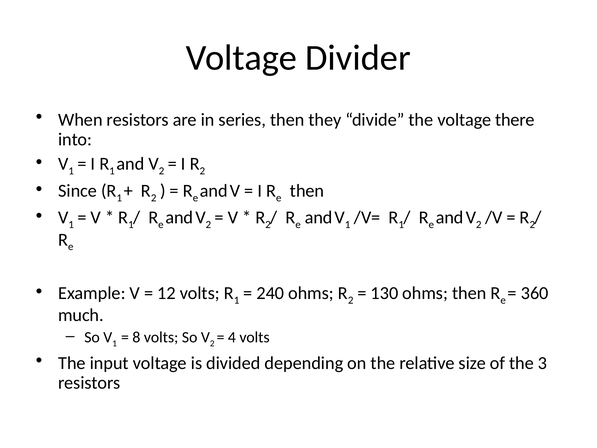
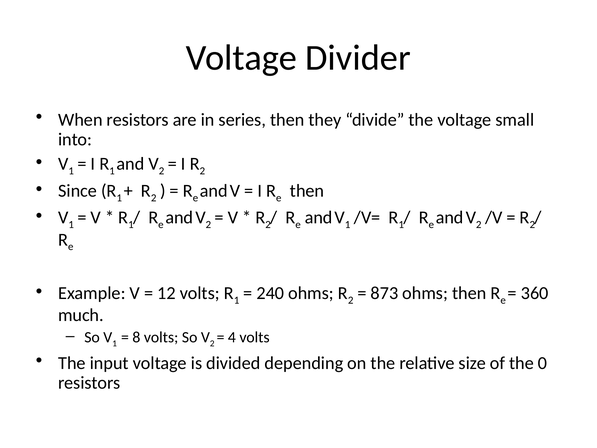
there: there -> small (515, 120)
130: 130 -> 873 (384, 293)
3: 3 -> 0 (543, 363)
